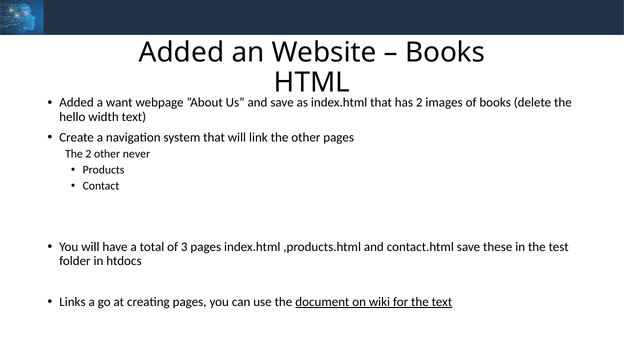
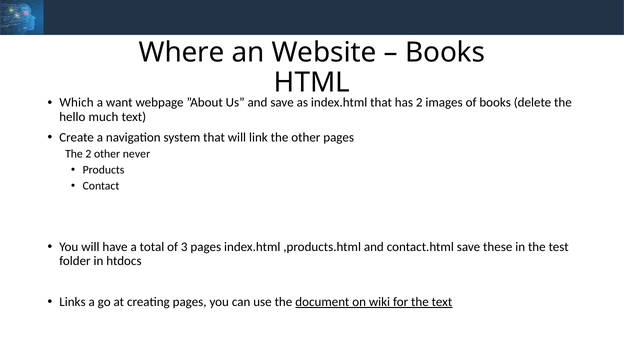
Added: Added -> Where (182, 52)
Added: Added -> Which (76, 103)
width: width -> much (103, 117)
